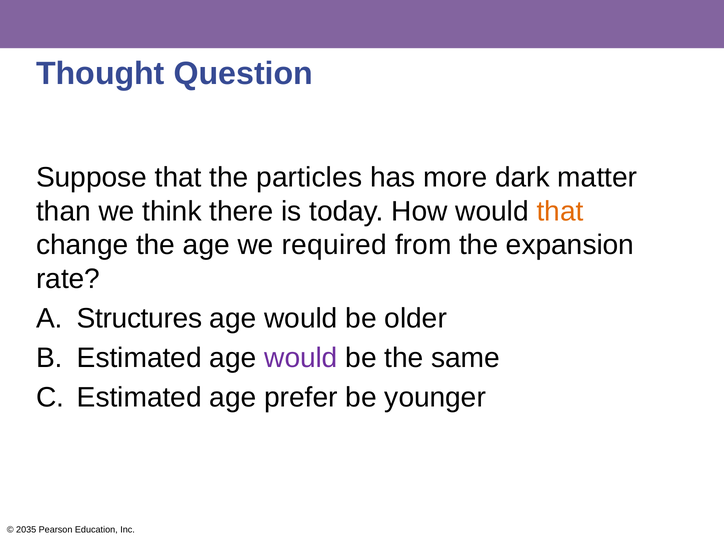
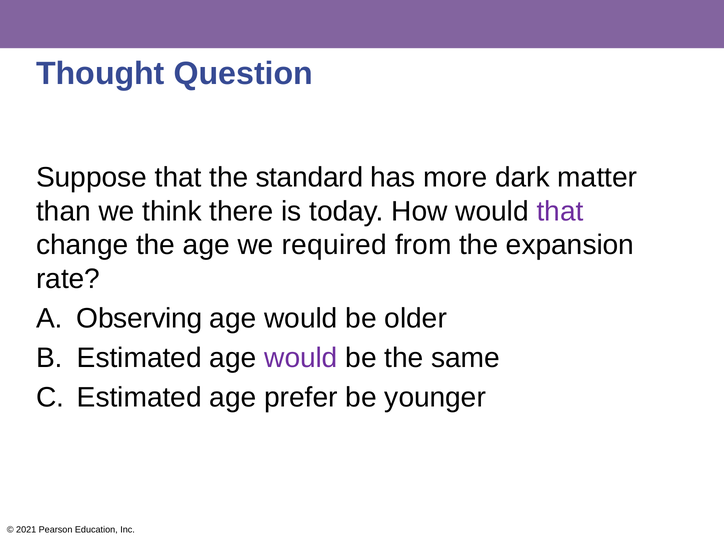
particles: particles -> standard (309, 177)
that colour: orange -> purple (560, 211)
Structures: Structures -> Observing (139, 318)
2035: 2035 -> 2021 (26, 530)
